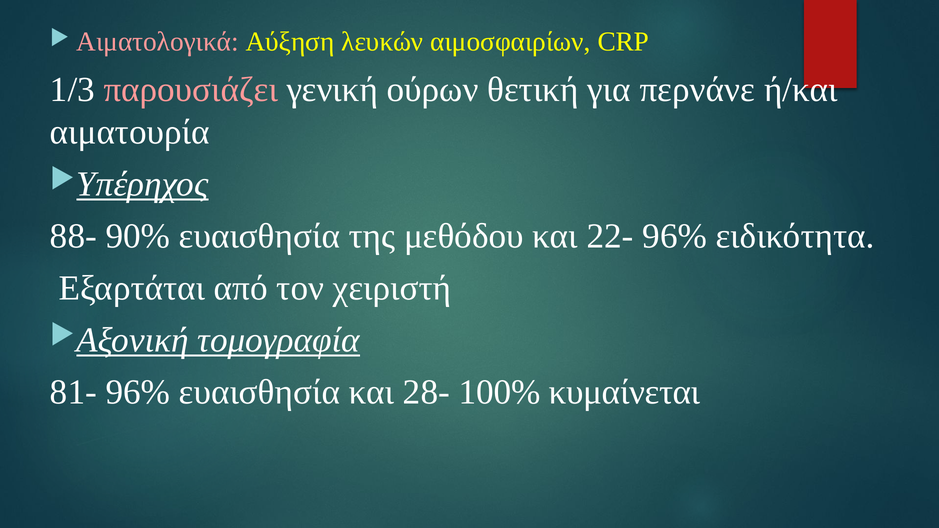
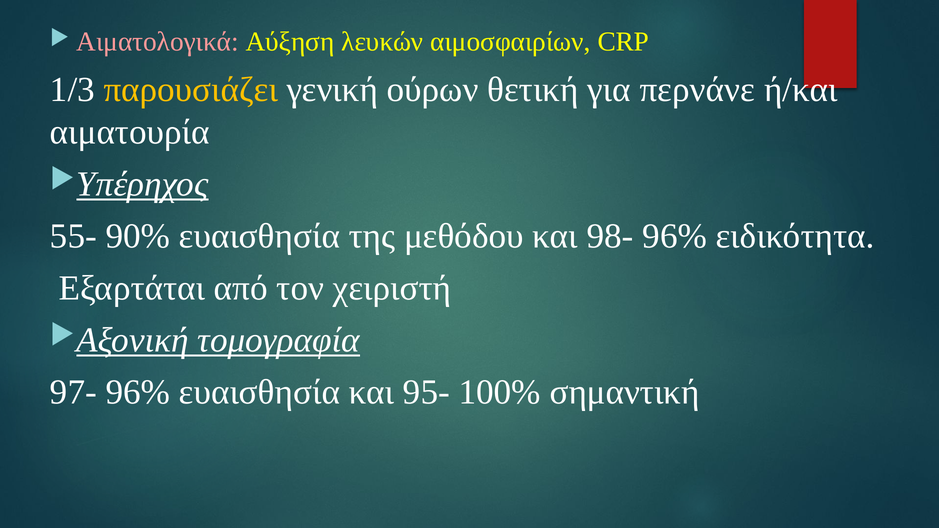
παρουσιάζει colour: pink -> yellow (191, 90)
88-: 88- -> 55- (73, 236)
22-: 22- -> 98- (610, 236)
81-: 81- -> 97- (73, 392)
28-: 28- -> 95- (426, 392)
κυμαίνεται: κυμαίνεται -> σημαντική (625, 392)
